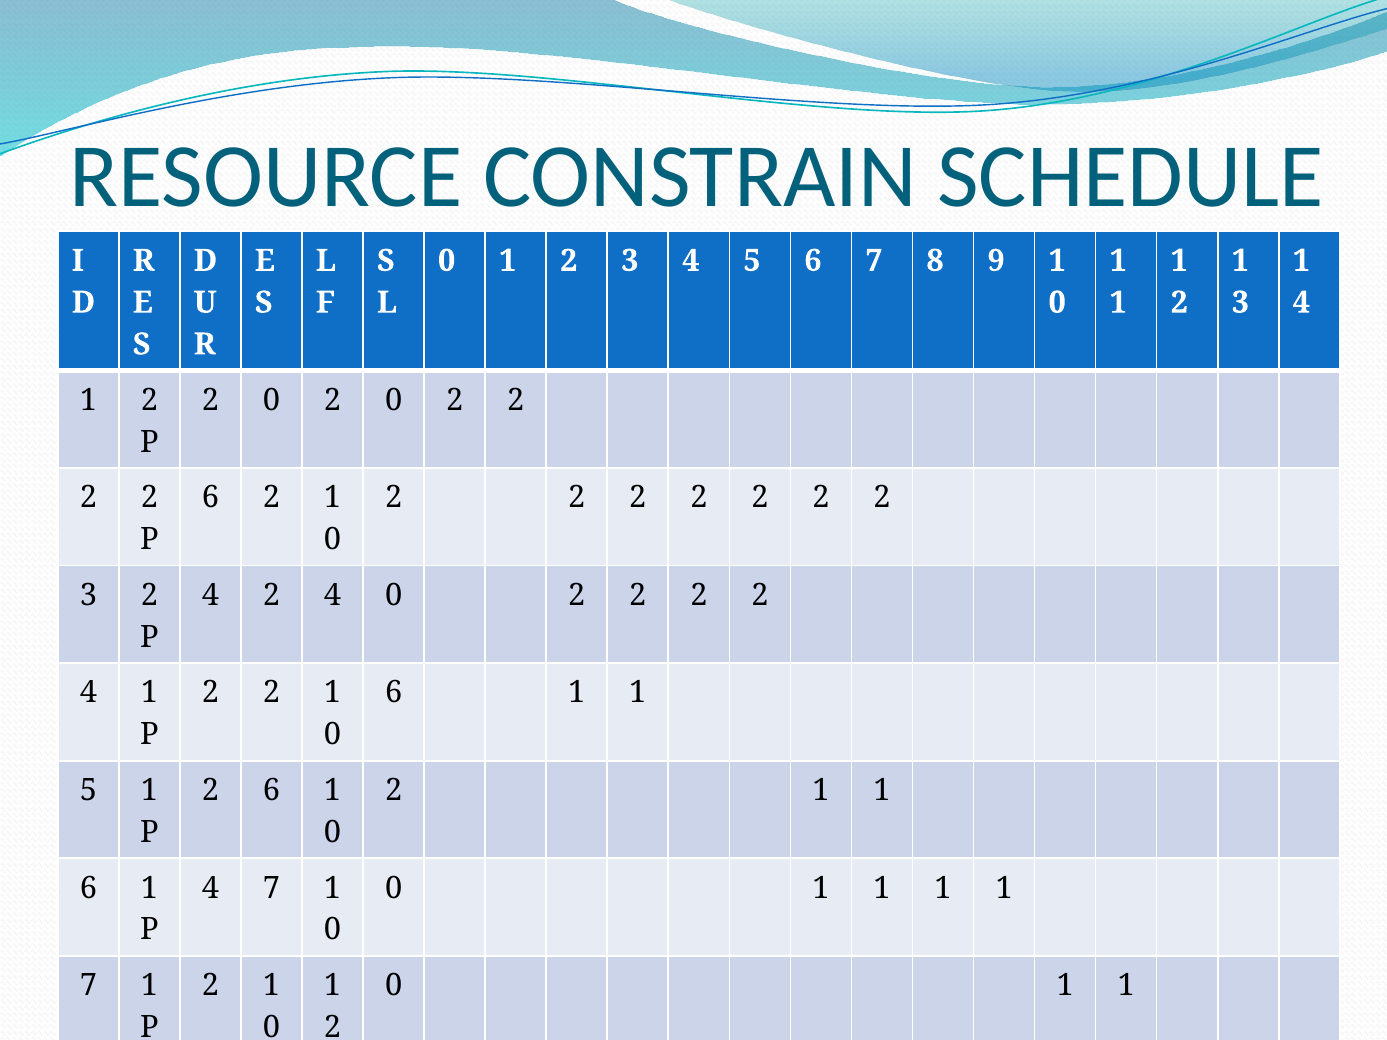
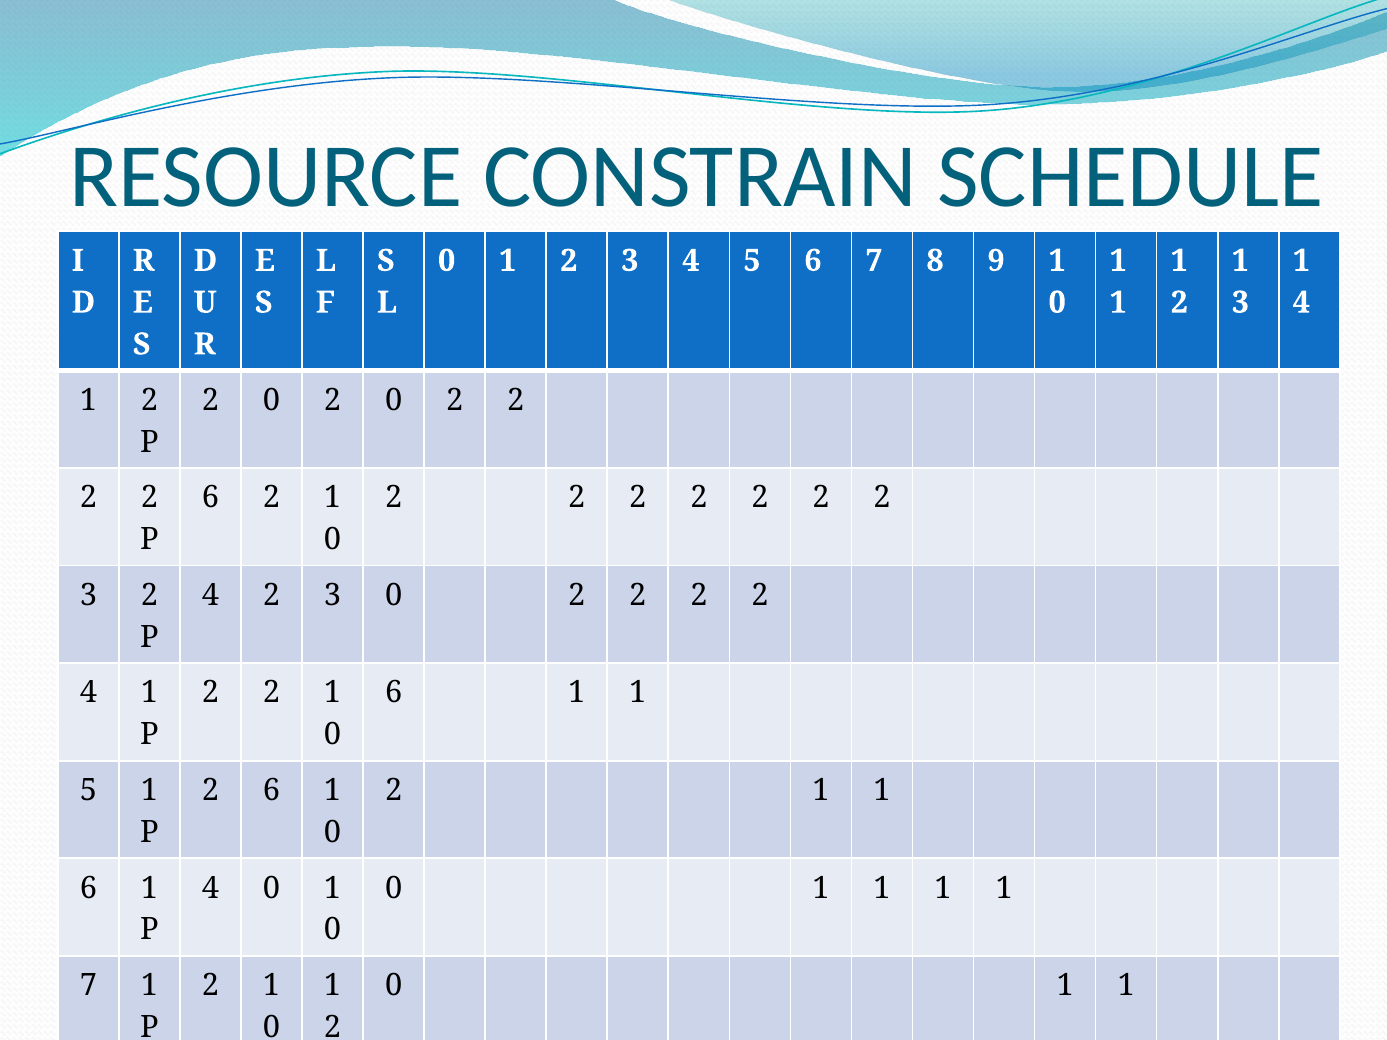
4 2 4: 4 -> 3 (333, 595)
4 7: 7 -> 0 (272, 888)
